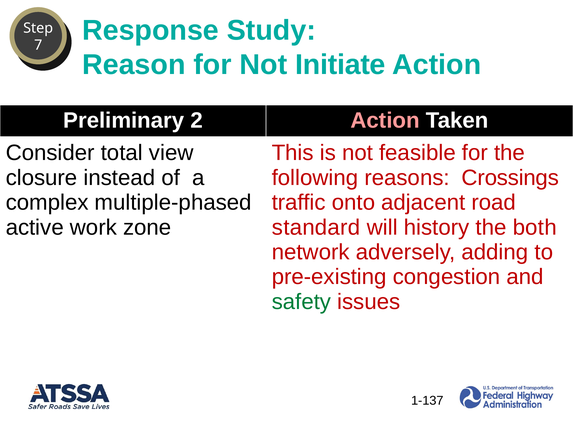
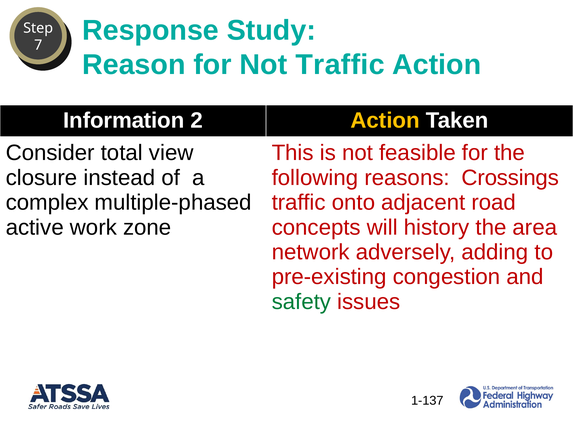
Not Initiate: Initiate -> Traffic (340, 65)
Preliminary: Preliminary -> Information (124, 121)
Action colour: pink -> yellow (385, 121)
standard: standard -> concepts (316, 228)
both: both -> area (535, 228)
